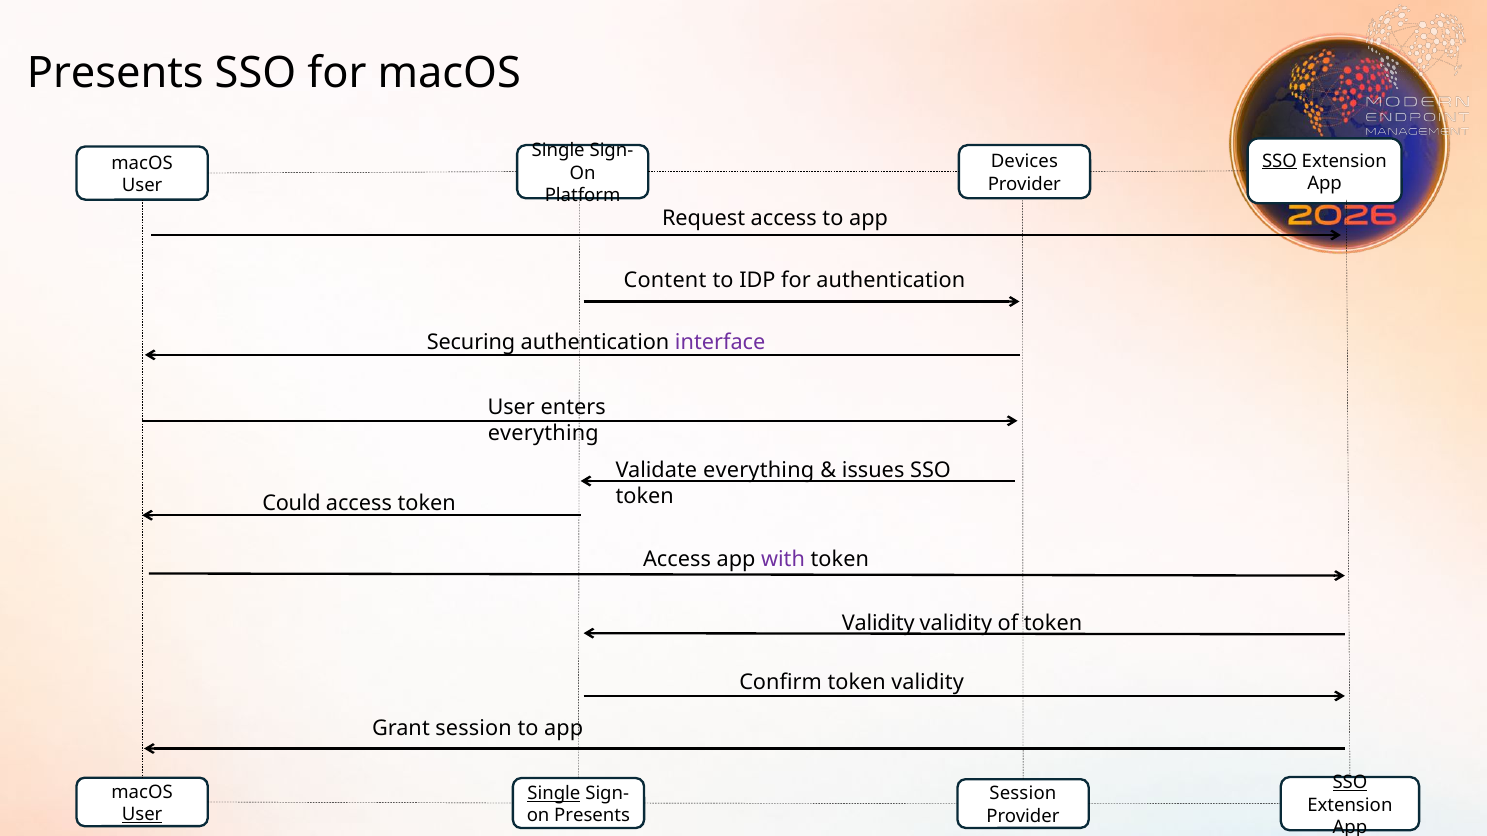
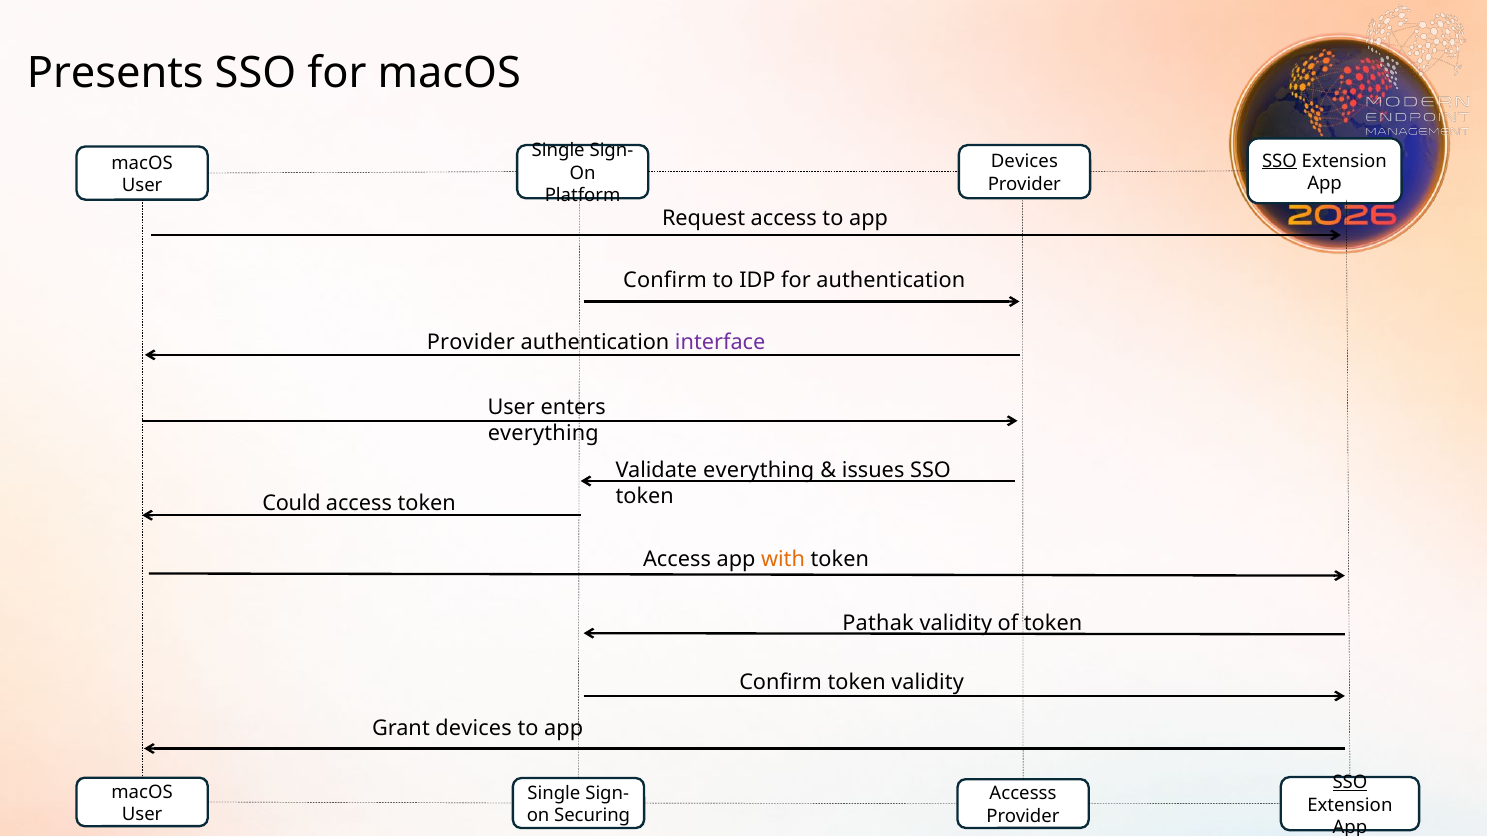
Content: Content -> Confirm (665, 280)
Securing: Securing -> Provider (471, 342)
with colour: purple -> orange (783, 559)
Validity: Validity -> Pathak (878, 623)
Grant session: session -> devices (474, 729)
Single underline: present -> none (554, 794)
Session: Session -> Accesss (1023, 794)
User underline: present -> none (142, 815)
Presents: Presents -> Securing (592, 816)
